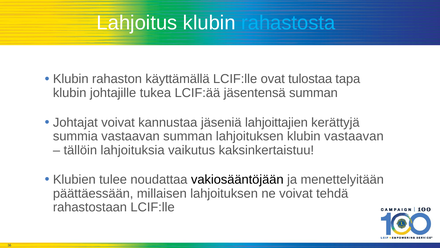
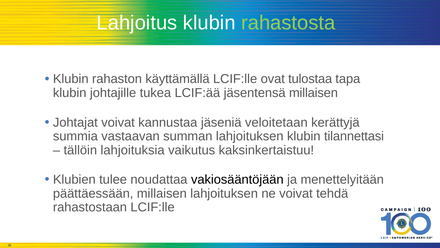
rahastosta colour: light blue -> light green (288, 23)
jäsentensä summan: summan -> millaisen (313, 93)
lahjoittajien: lahjoittajien -> veloitetaan (276, 122)
klubin vastaavan: vastaavan -> tilannettasi (354, 136)
